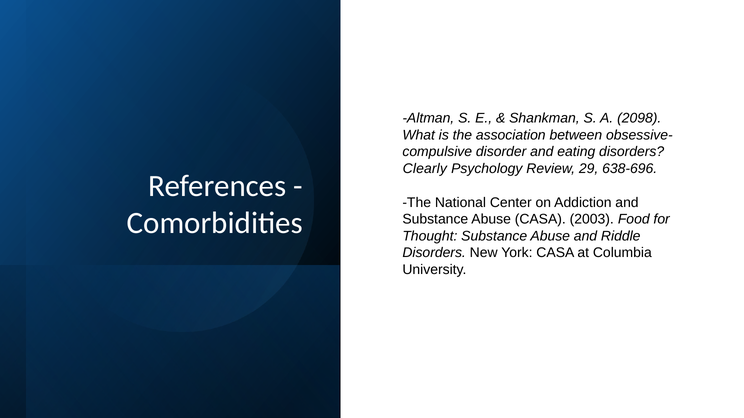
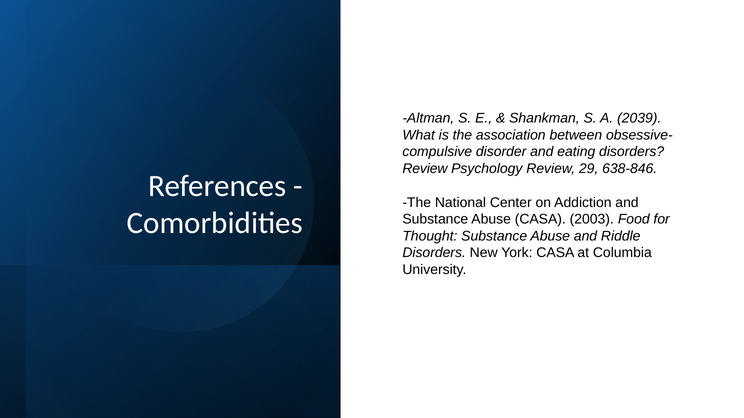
2098: 2098 -> 2039 (639, 119)
Clearly: Clearly -> Review (425, 169)
638-696: 638-696 -> 638-846 (630, 169)
